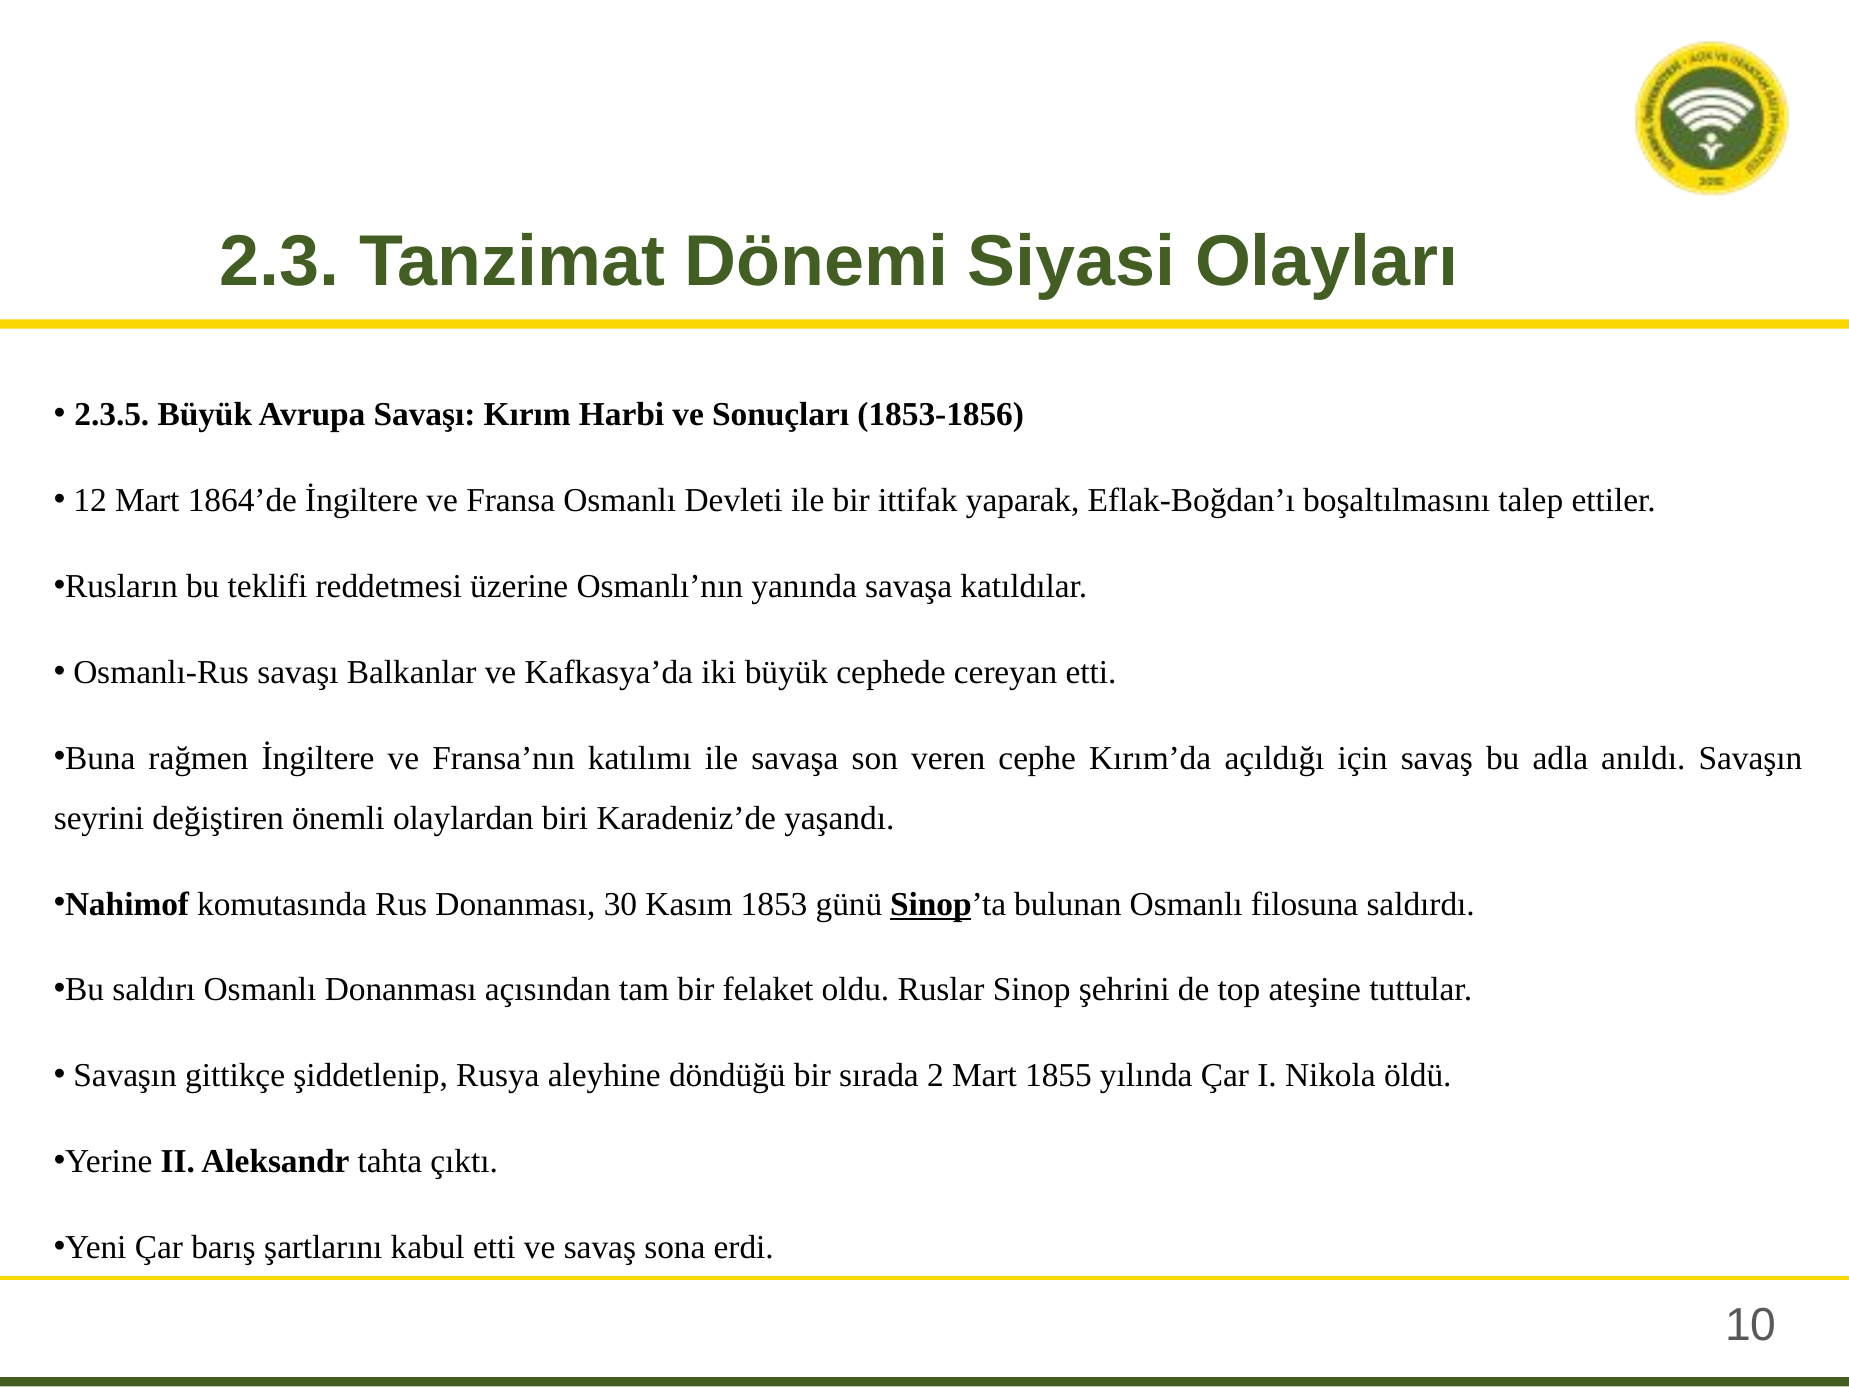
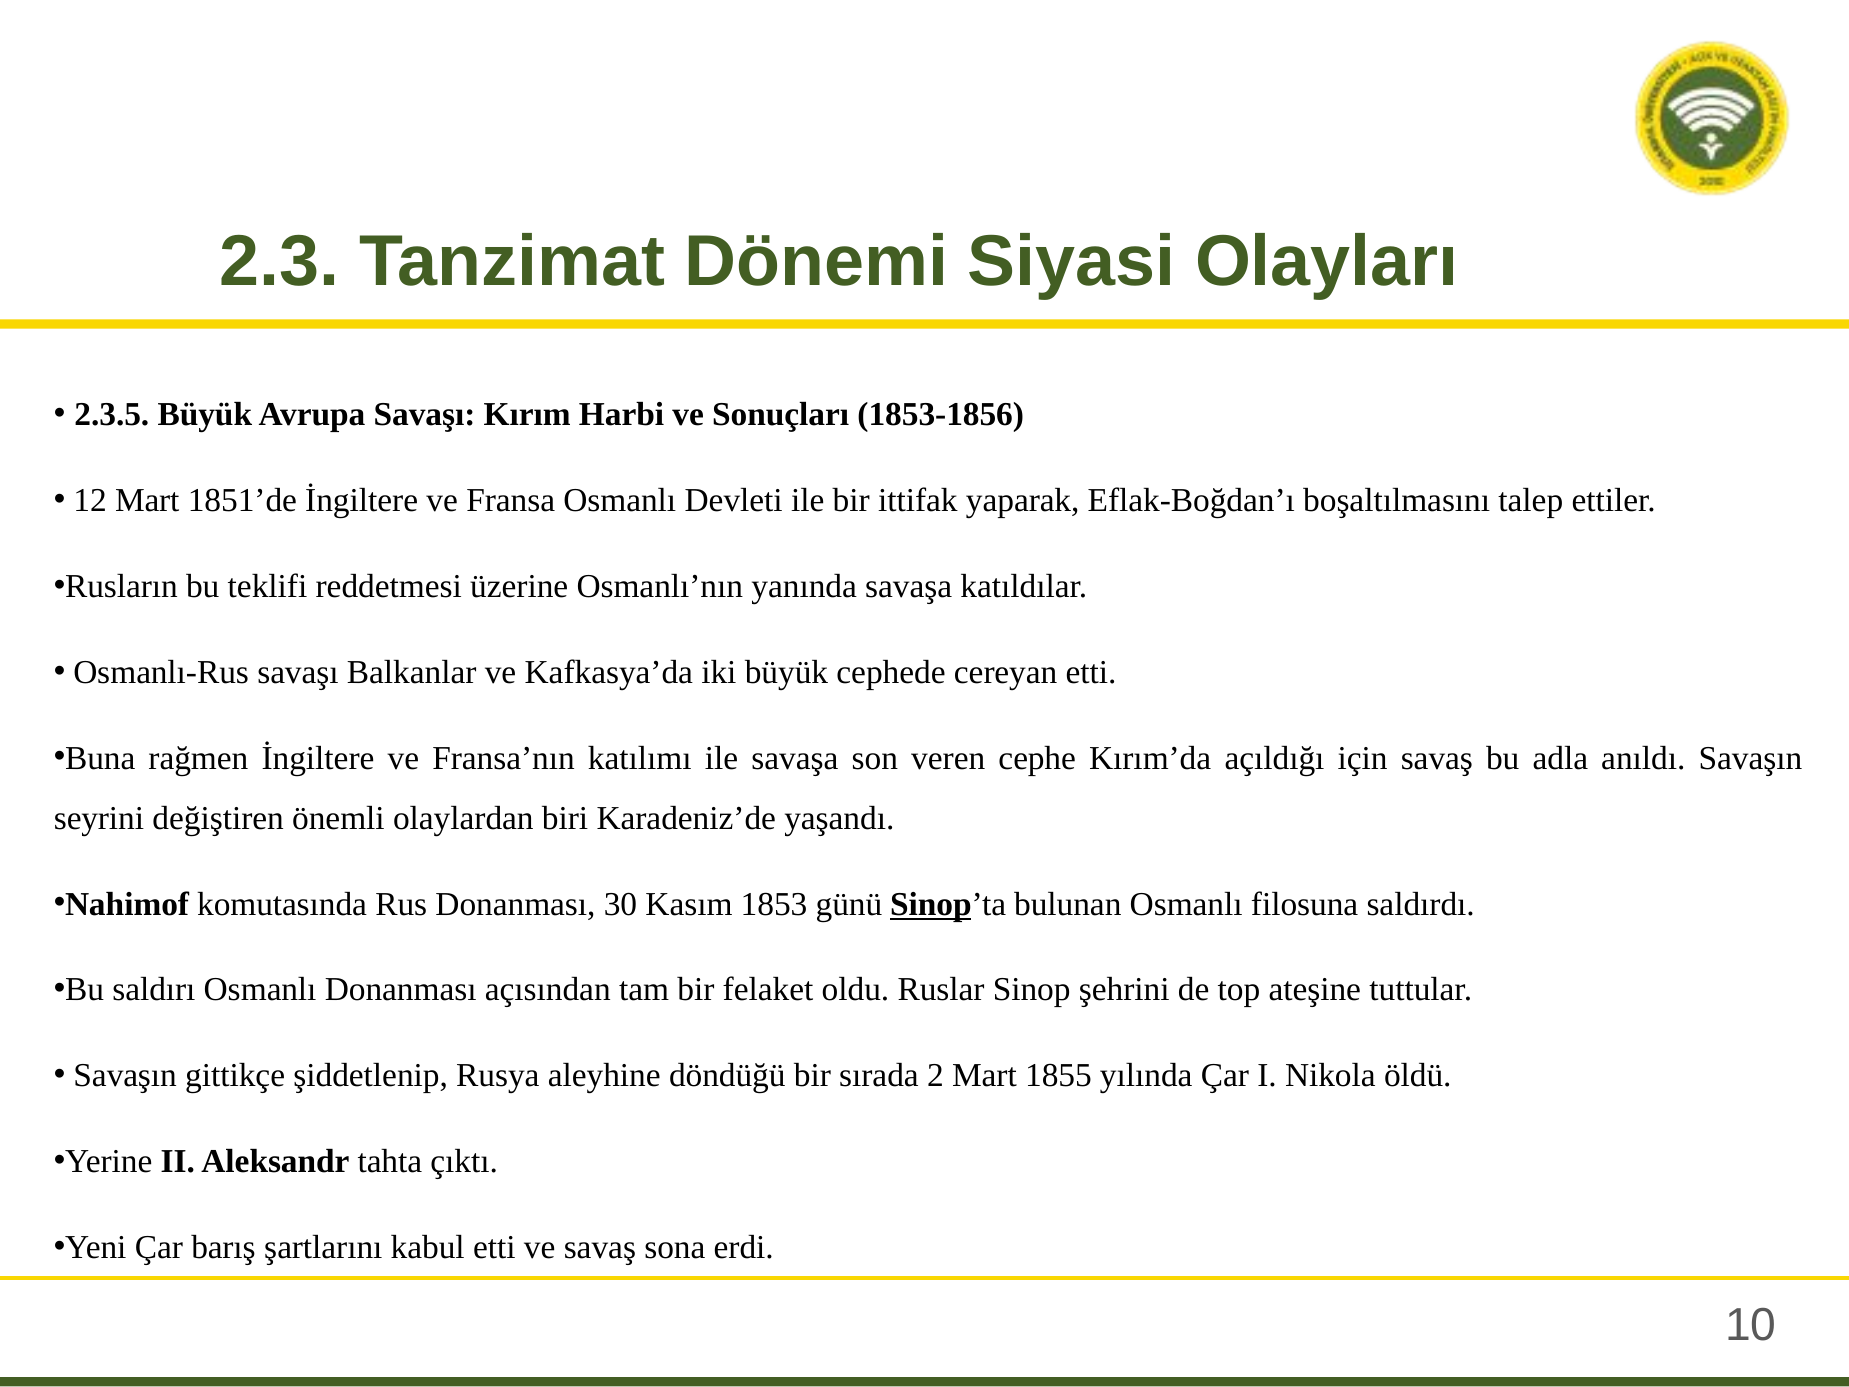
1864’de: 1864’de -> 1851’de (242, 501)
